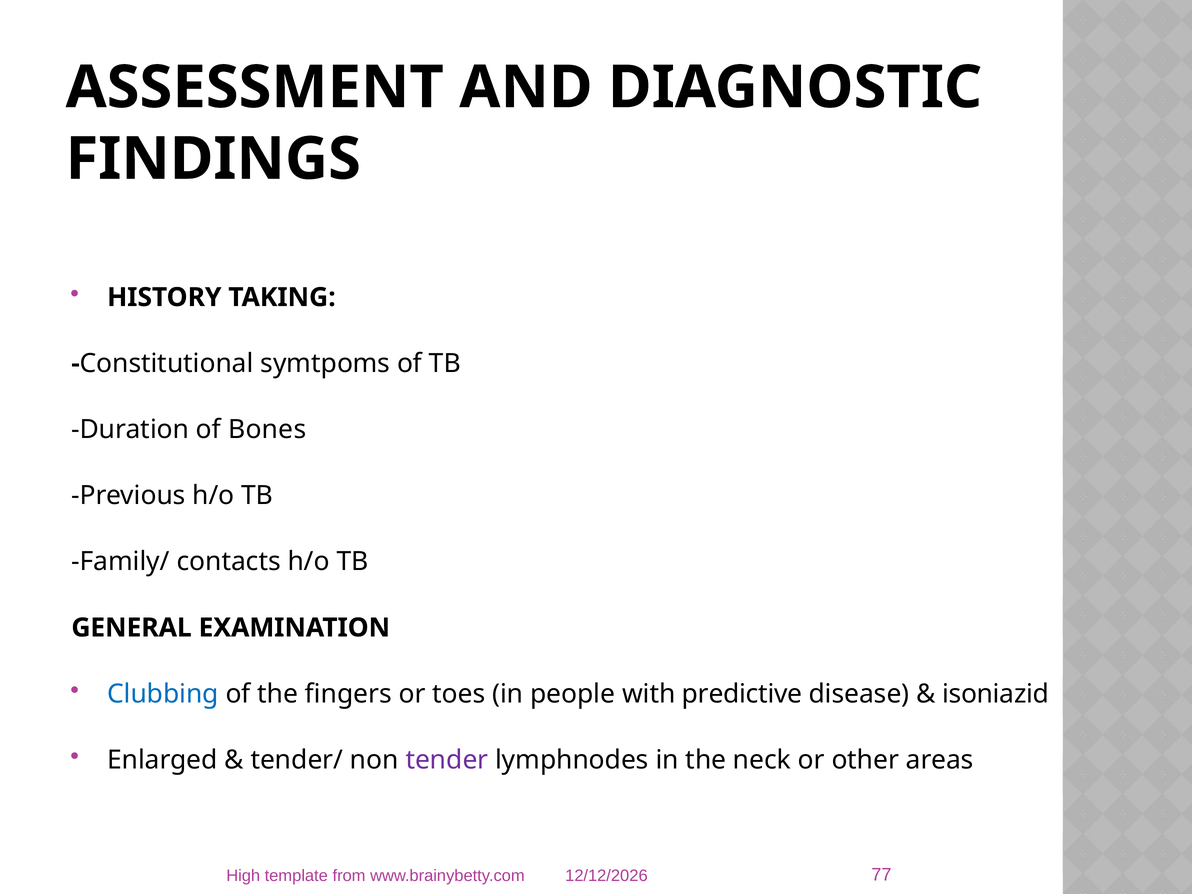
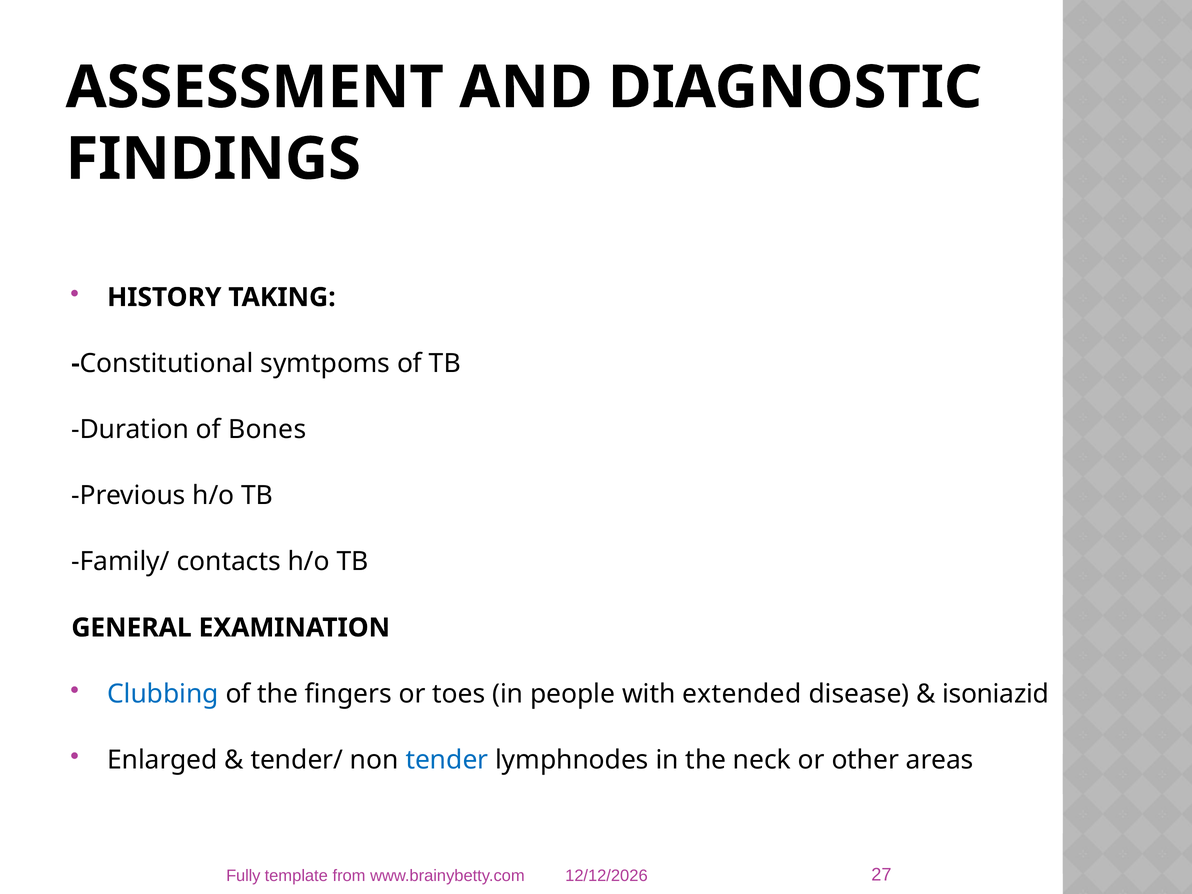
predictive: predictive -> extended (742, 694)
tender colour: purple -> blue (447, 760)
High: High -> Fully (243, 876)
77: 77 -> 27 (881, 875)
